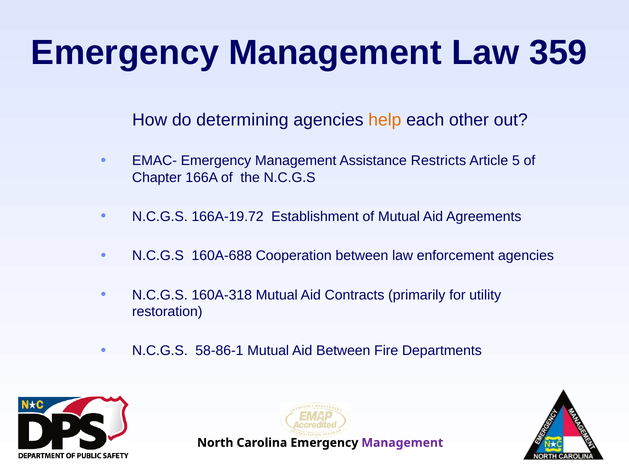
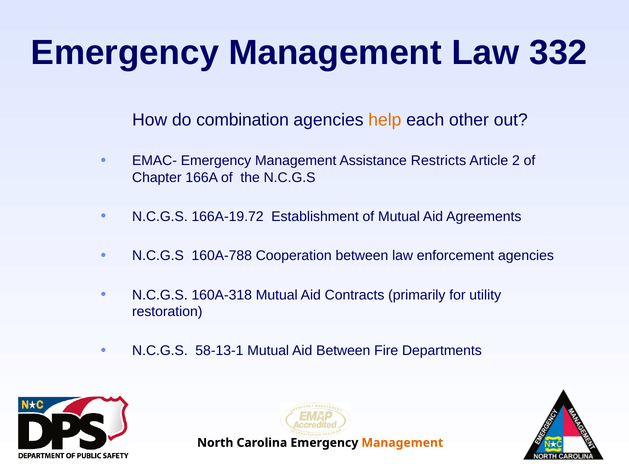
359: 359 -> 332 (558, 53)
determining: determining -> combination (243, 120)
5: 5 -> 2 (516, 161)
160A-688: 160A-688 -> 160A-788 (222, 256)
58-86-1: 58-86-1 -> 58-13-1 (219, 351)
Management colour: purple -> orange (402, 443)
